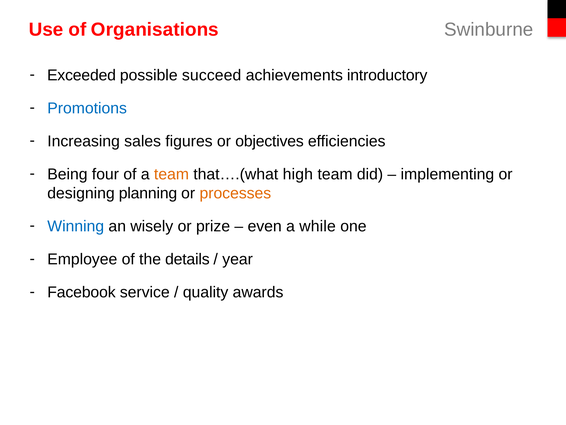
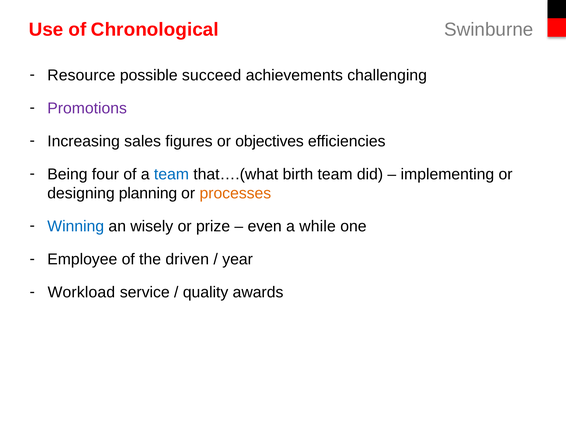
Organisations: Organisations -> Chronological (155, 30)
Exceeded: Exceeded -> Resource (81, 75)
introductory: introductory -> challenging (387, 75)
Promotions colour: blue -> purple (87, 108)
team colour: orange -> blue (171, 174)
high: high -> birth (298, 174)
details: details -> driven (187, 259)
Facebook: Facebook -> Workload (81, 292)
